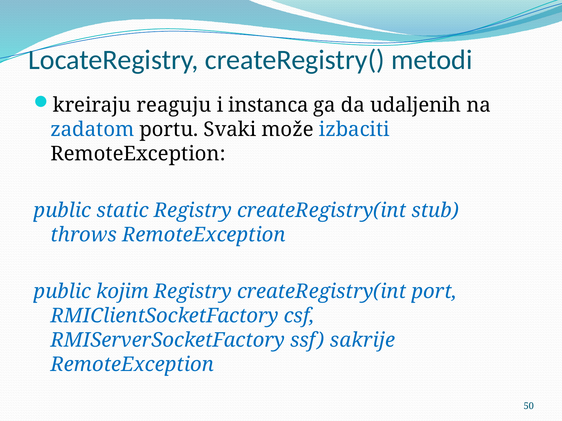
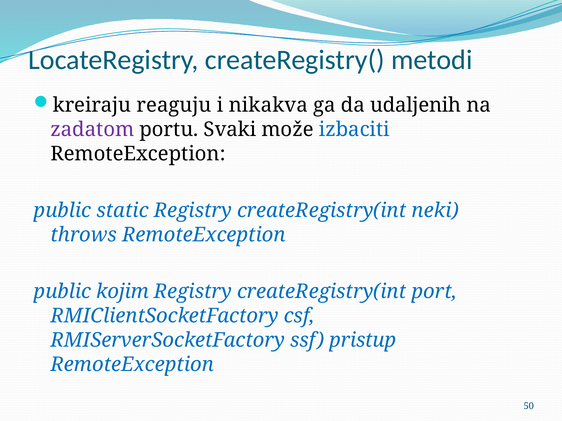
instanca: instanca -> nikakva (268, 105)
zadatom colour: blue -> purple (92, 130)
stub: stub -> neki (435, 211)
sakrije: sakrije -> pristup (363, 341)
